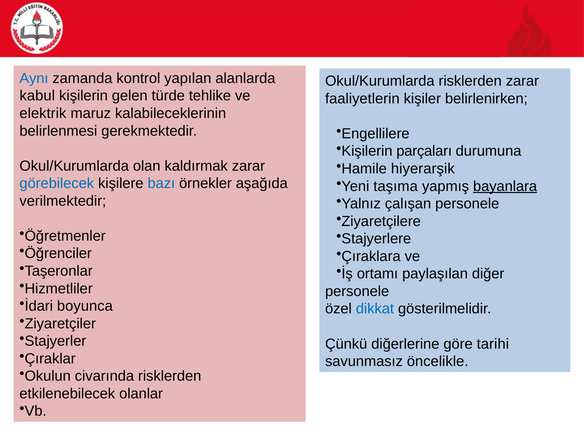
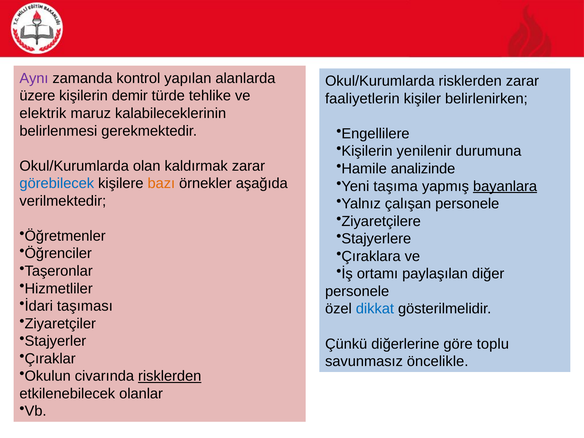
Aynı colour: blue -> purple (34, 78)
kabul: kabul -> üzere (37, 96)
gelen: gelen -> demir (130, 96)
parçaları: parçaları -> yenilenir (424, 151)
hiyerarşik: hiyerarşik -> analizinde (423, 169)
bazı colour: blue -> orange (161, 183)
boyunca: boyunca -> taşıması (85, 306)
tarihi: tarihi -> toplu (493, 344)
risklerden underline: none -> present (170, 376)
